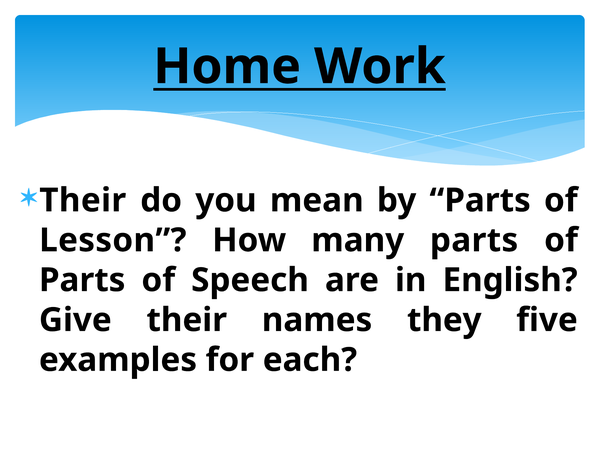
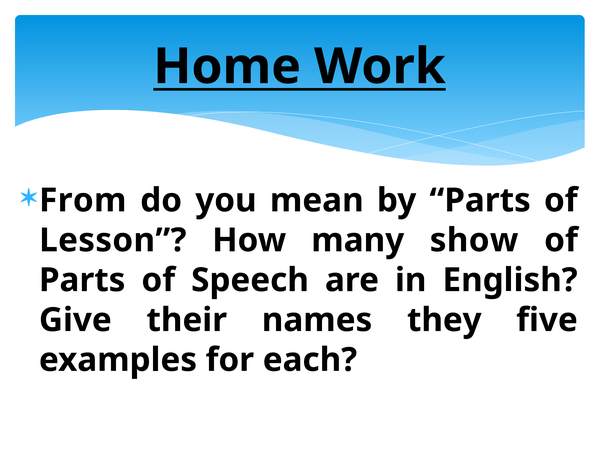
Their: Their -> From (83, 201)
many parts: parts -> show (474, 240)
